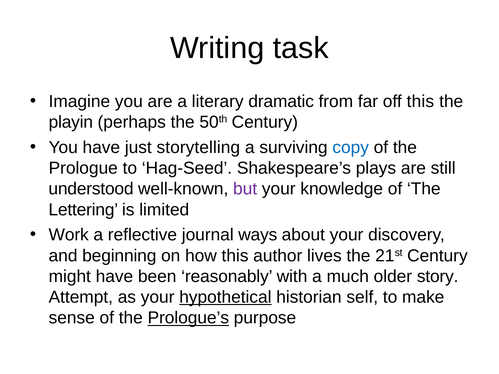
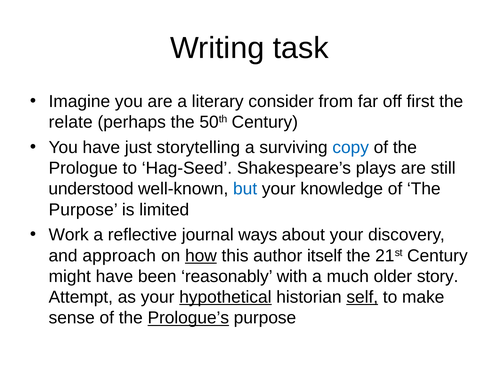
dramatic: dramatic -> consider (281, 101)
off this: this -> first (420, 101)
playin: playin -> relate (71, 122)
but colour: purple -> blue (245, 189)
Lettering: Lettering -> Purpose (83, 210)
beginning: beginning -> approach (119, 256)
how underline: none -> present (201, 256)
lives: lives -> itself (324, 256)
self underline: none -> present (362, 297)
